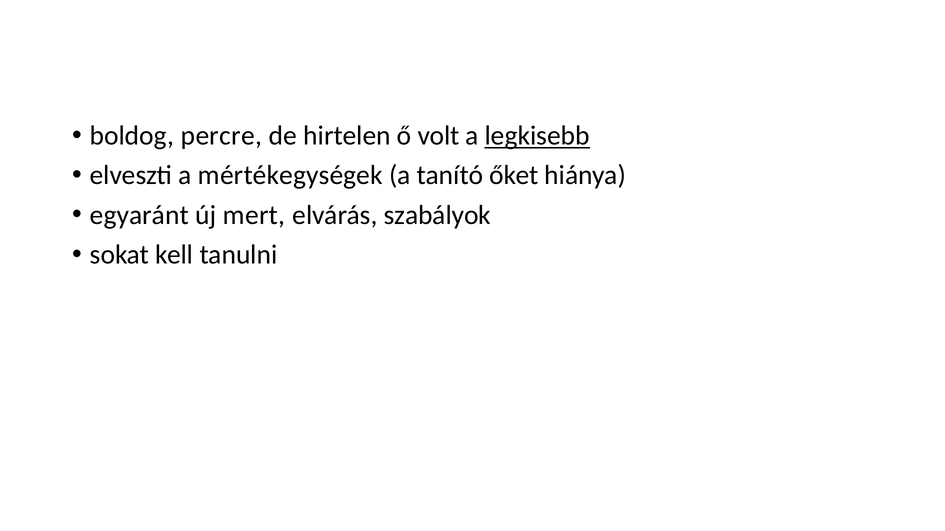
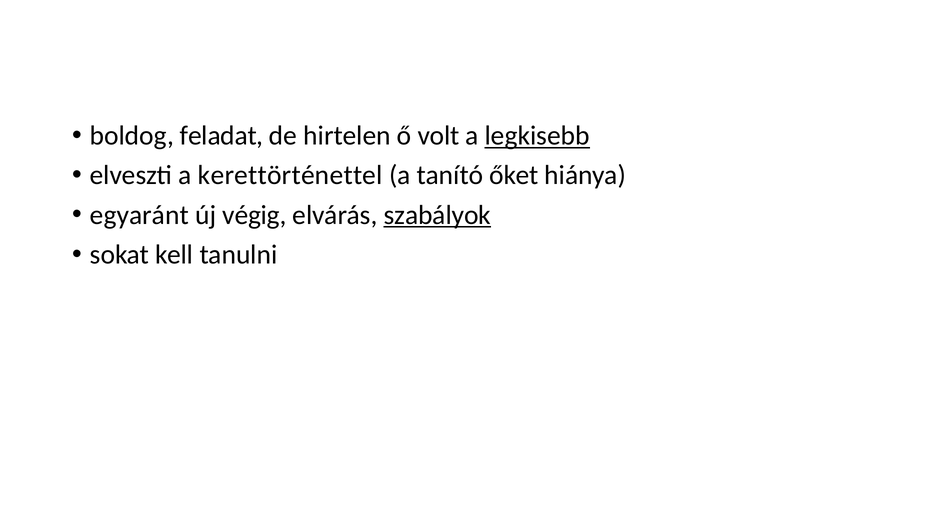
percre: percre -> feladat (222, 136)
mértékegységek: mértékegységek -> kerettörténettel (290, 176)
mert: mert -> végig (254, 215)
szabályok underline: none -> present (437, 215)
